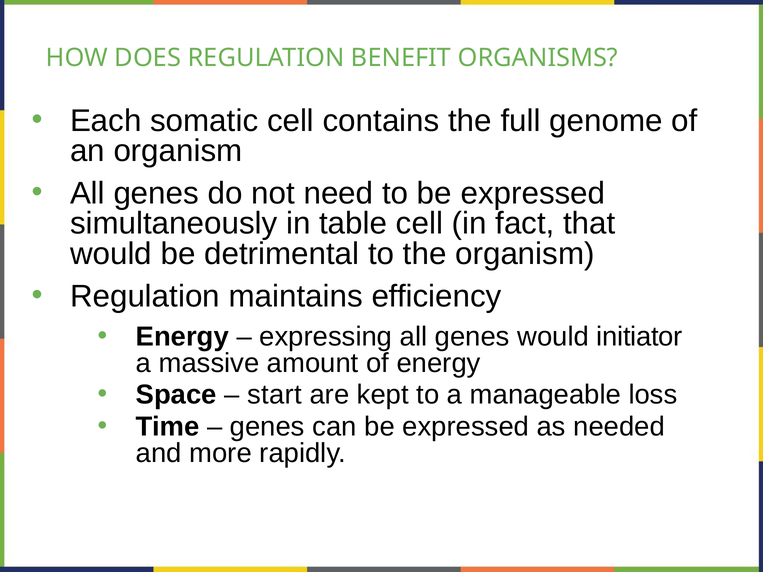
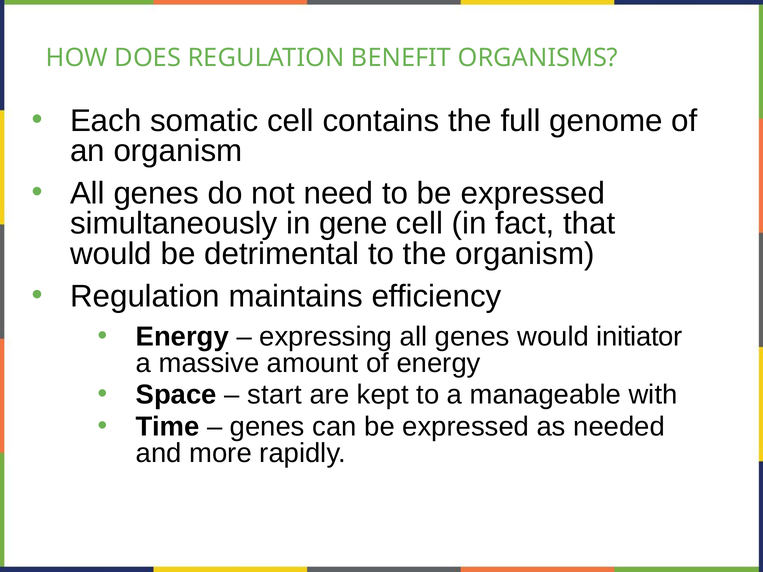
table: table -> gene (353, 224)
loss: loss -> with (653, 395)
